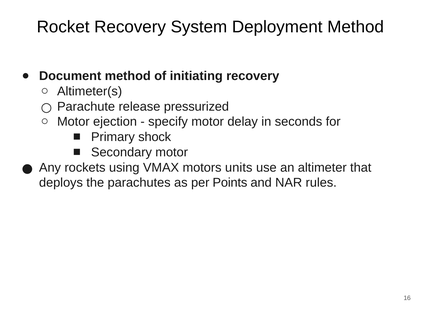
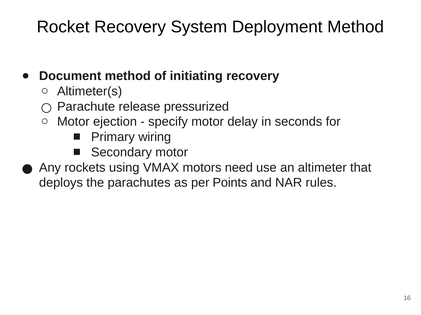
shock: shock -> wiring (155, 137)
units: units -> need (239, 168)
